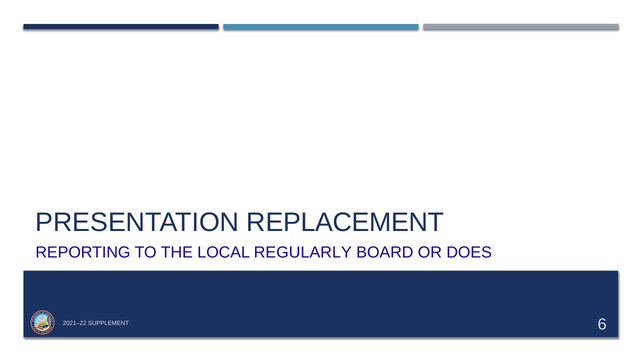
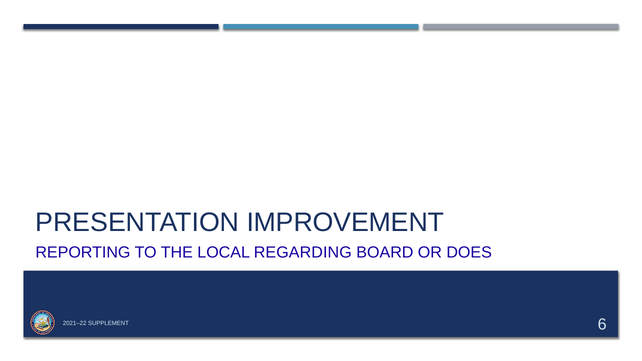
REPLACEMENT: REPLACEMENT -> IMPROVEMENT (345, 223)
REGULARLY: REGULARLY -> REGARDING (303, 252)
